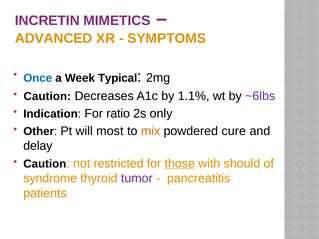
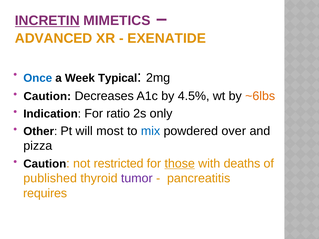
INCRETIN underline: none -> present (47, 21)
SYMPTOMS: SYMPTOMS -> EXENATIDE (167, 38)
1.1%: 1.1% -> 4.5% (194, 96)
~6lbs colour: purple -> orange (260, 96)
mix colour: orange -> blue (151, 131)
cure: cure -> over (234, 131)
delay: delay -> pizza (38, 146)
should: should -> deaths (242, 164)
syndrome: syndrome -> published (50, 178)
patients: patients -> requires (45, 193)
